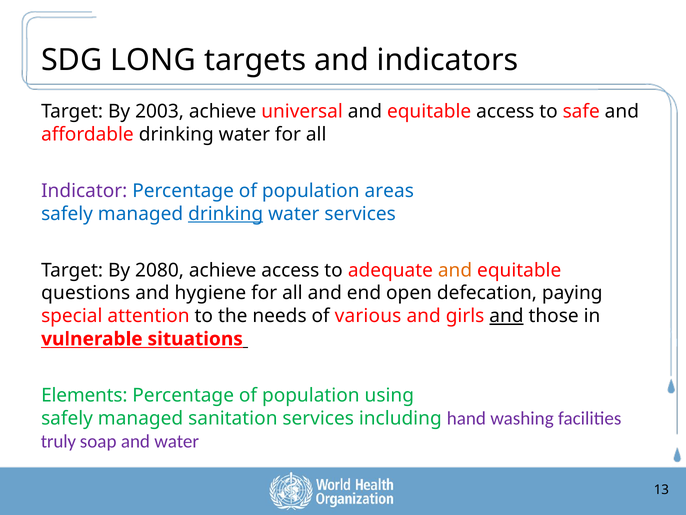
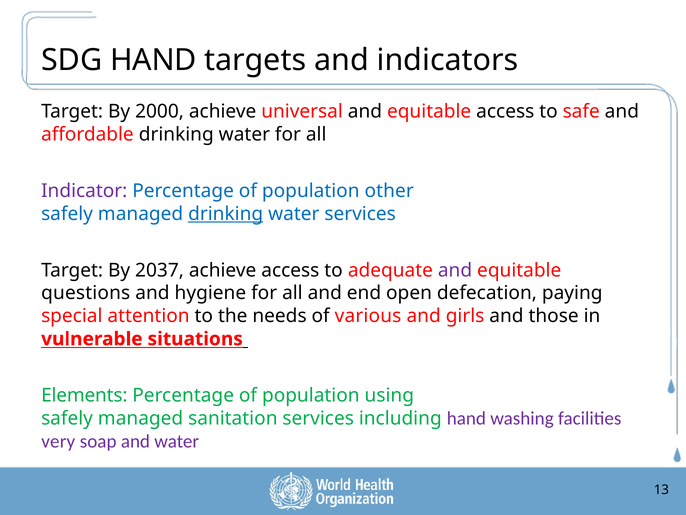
SDG LONG: LONG -> HAND (153, 60)
2003: 2003 -> 2000 (160, 111)
areas: areas -> other (389, 191)
2080: 2080 -> 2037 (160, 270)
and colour: orange -> purple (455, 270)
and underline: present -> none (506, 316)
truly: truly -> very (58, 441)
